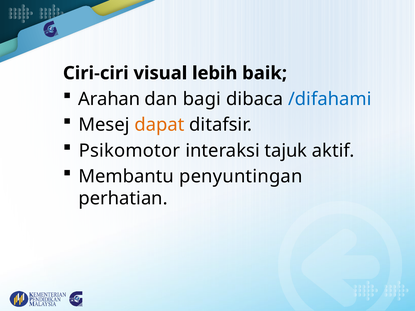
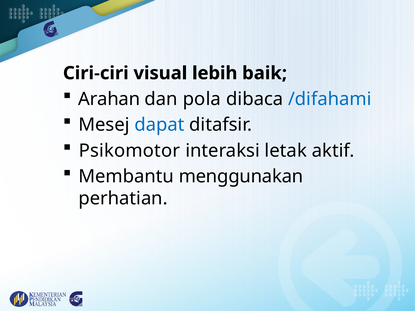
bagi: bagi -> pola (202, 99)
dapat colour: orange -> blue (159, 125)
tajuk: tajuk -> letak (286, 151)
penyuntingan: penyuntingan -> menggunakan (241, 177)
